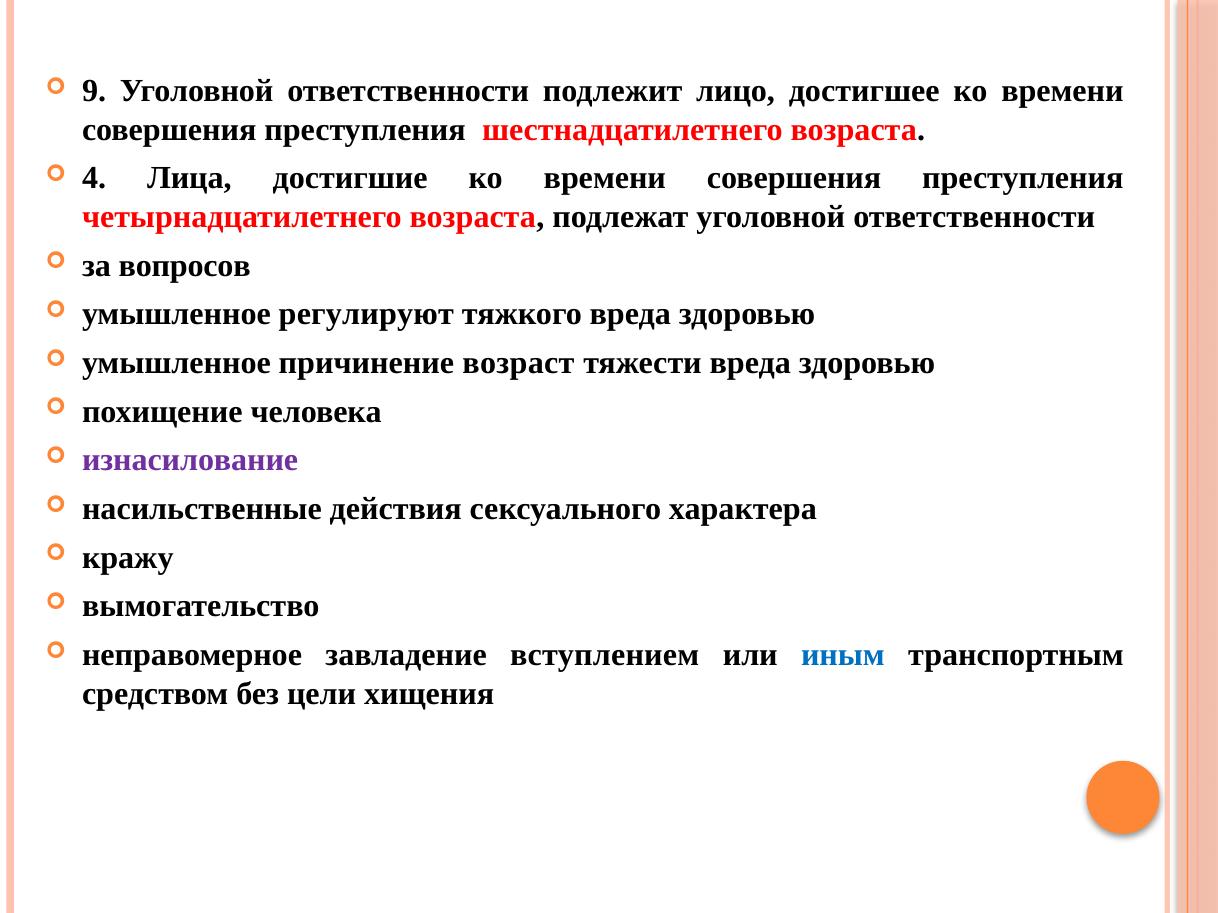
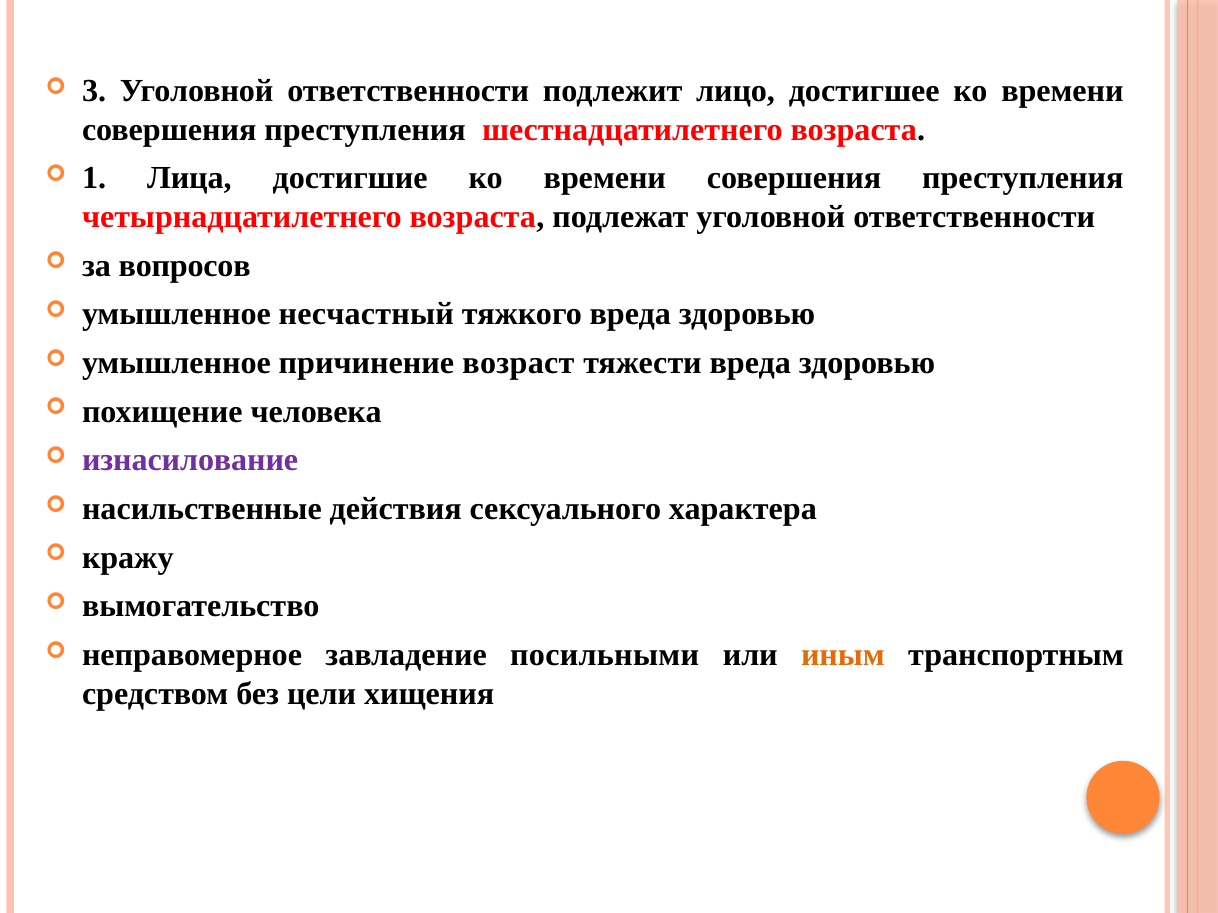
9: 9 -> 3 (94, 91)
4: 4 -> 1 (94, 178)
регулируют: регулируют -> несчастный (366, 314)
вступлением: вступлением -> посильными (605, 655)
иным colour: blue -> orange (843, 655)
